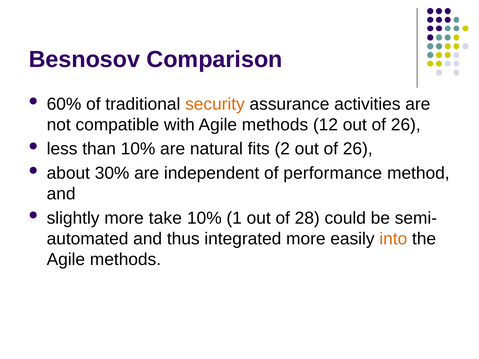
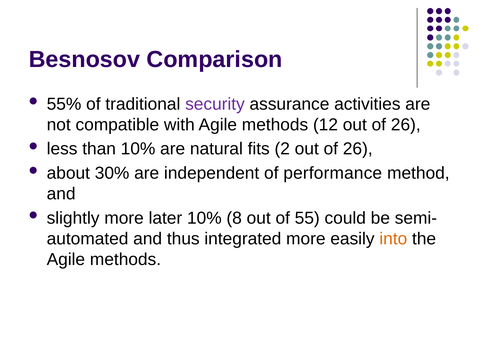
60%: 60% -> 55% (64, 104)
security colour: orange -> purple (215, 104)
take: take -> later (165, 218)
1: 1 -> 8 (234, 218)
28: 28 -> 55 (307, 218)
